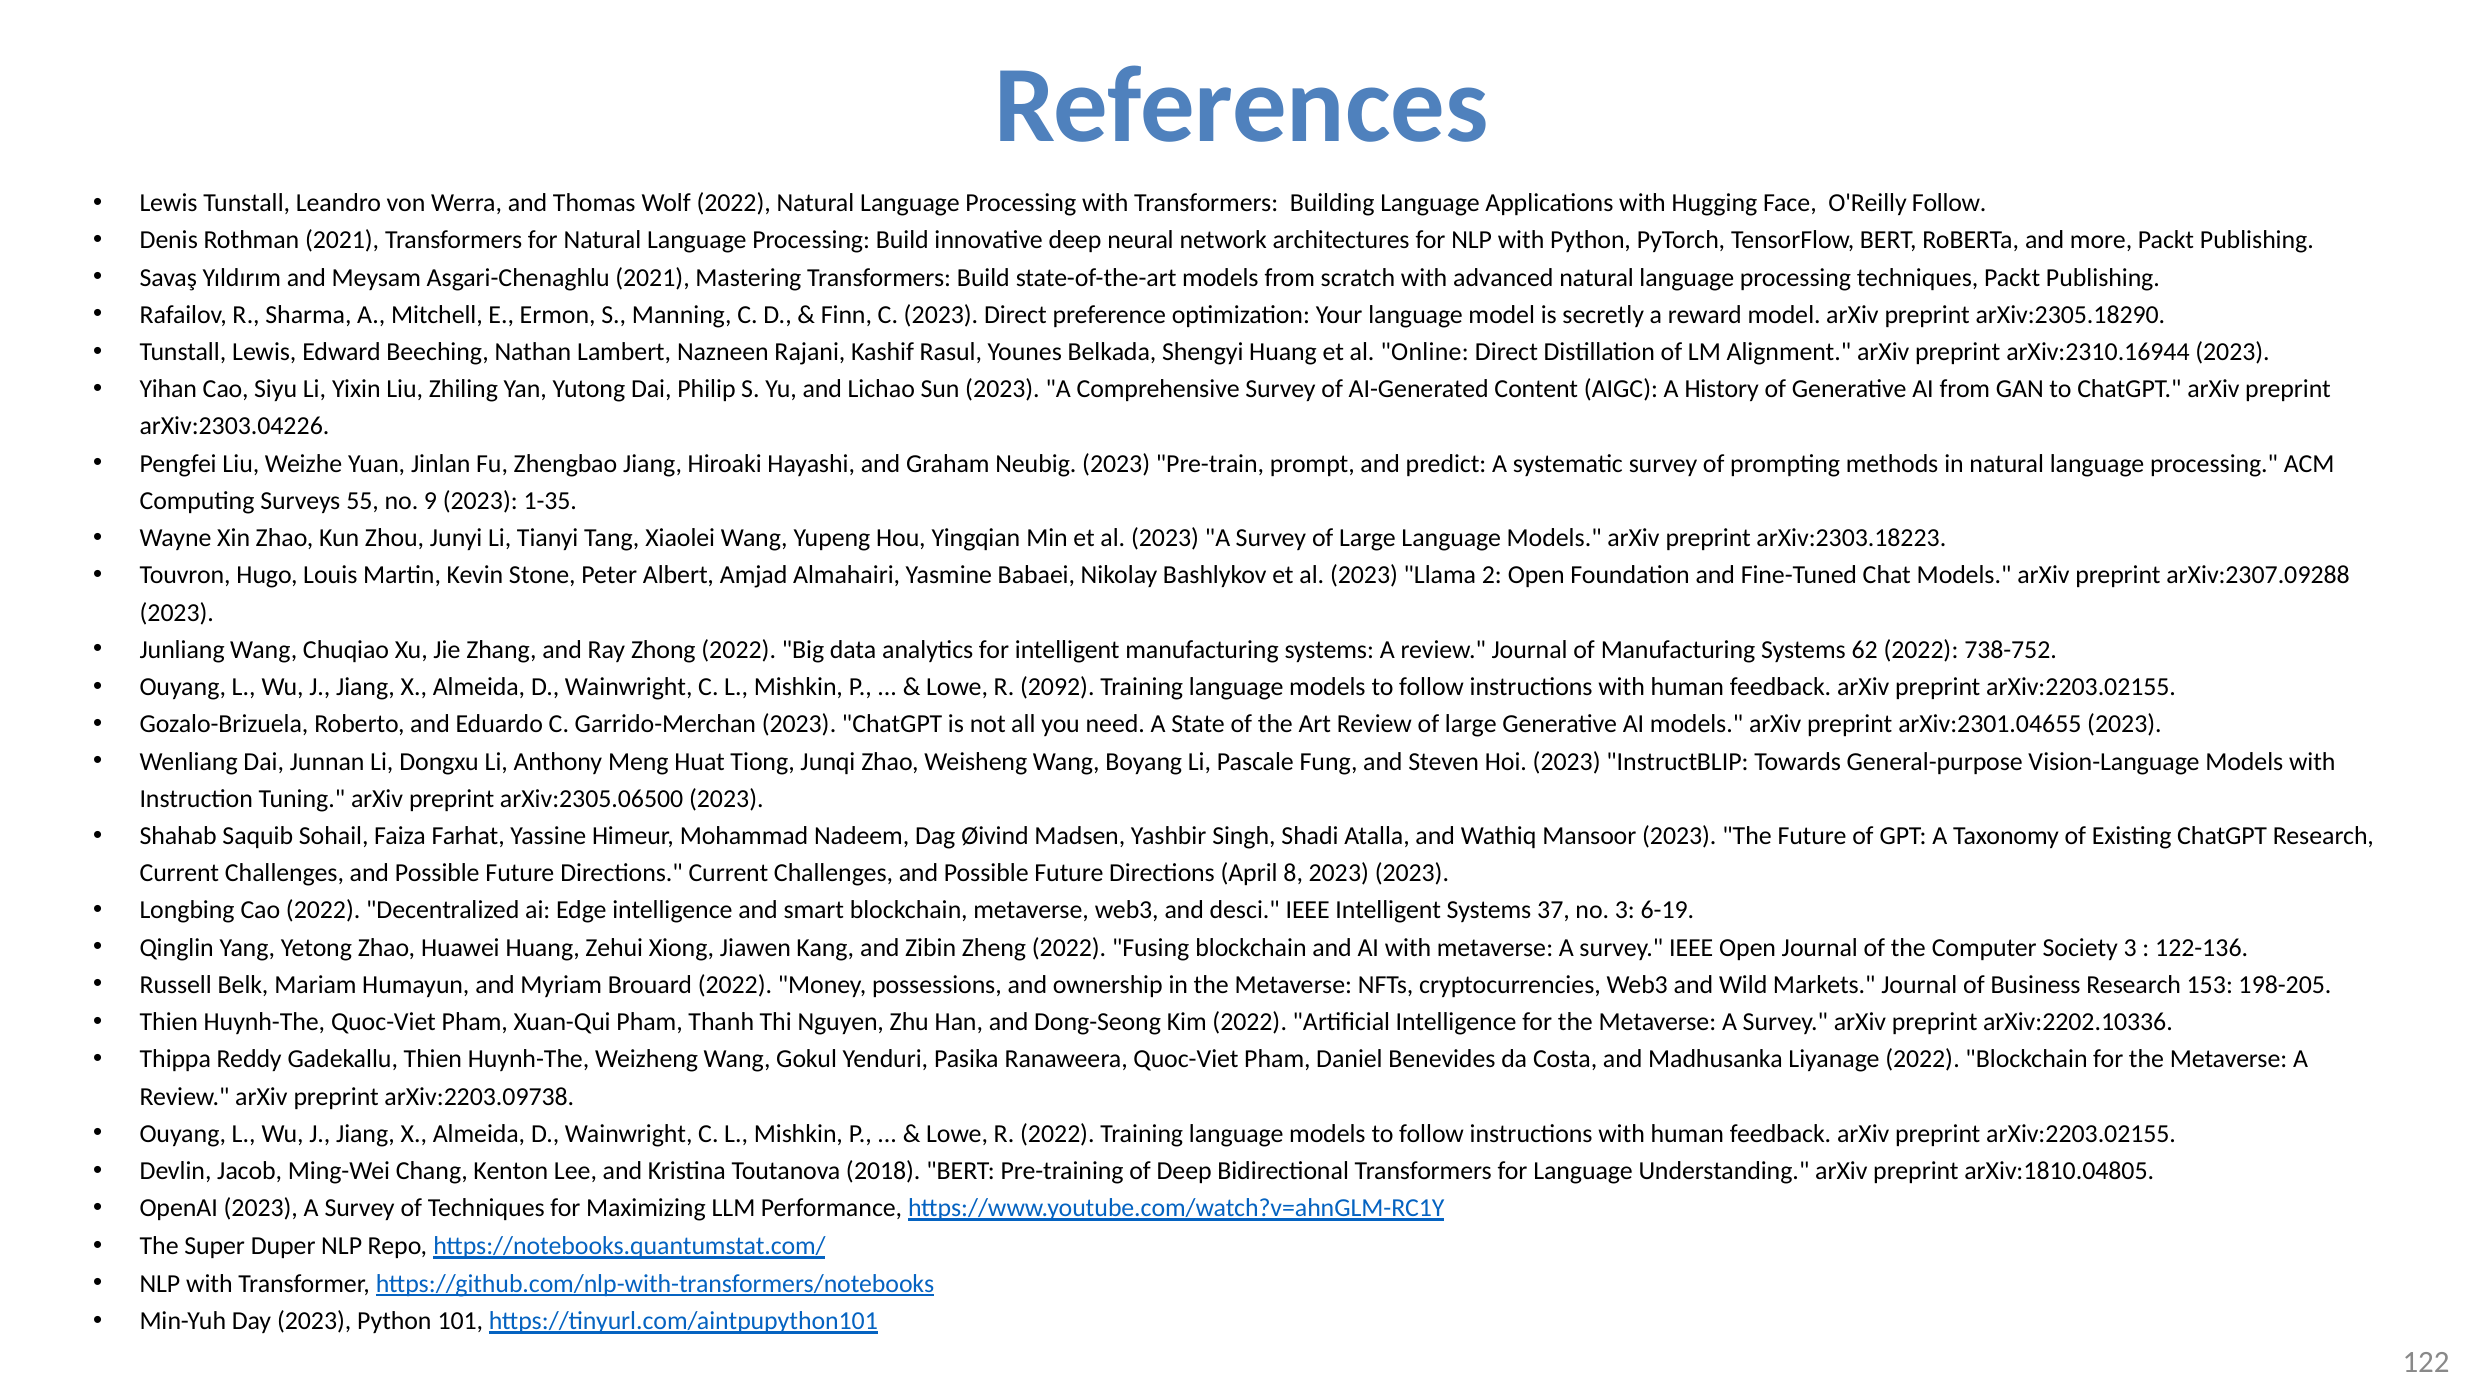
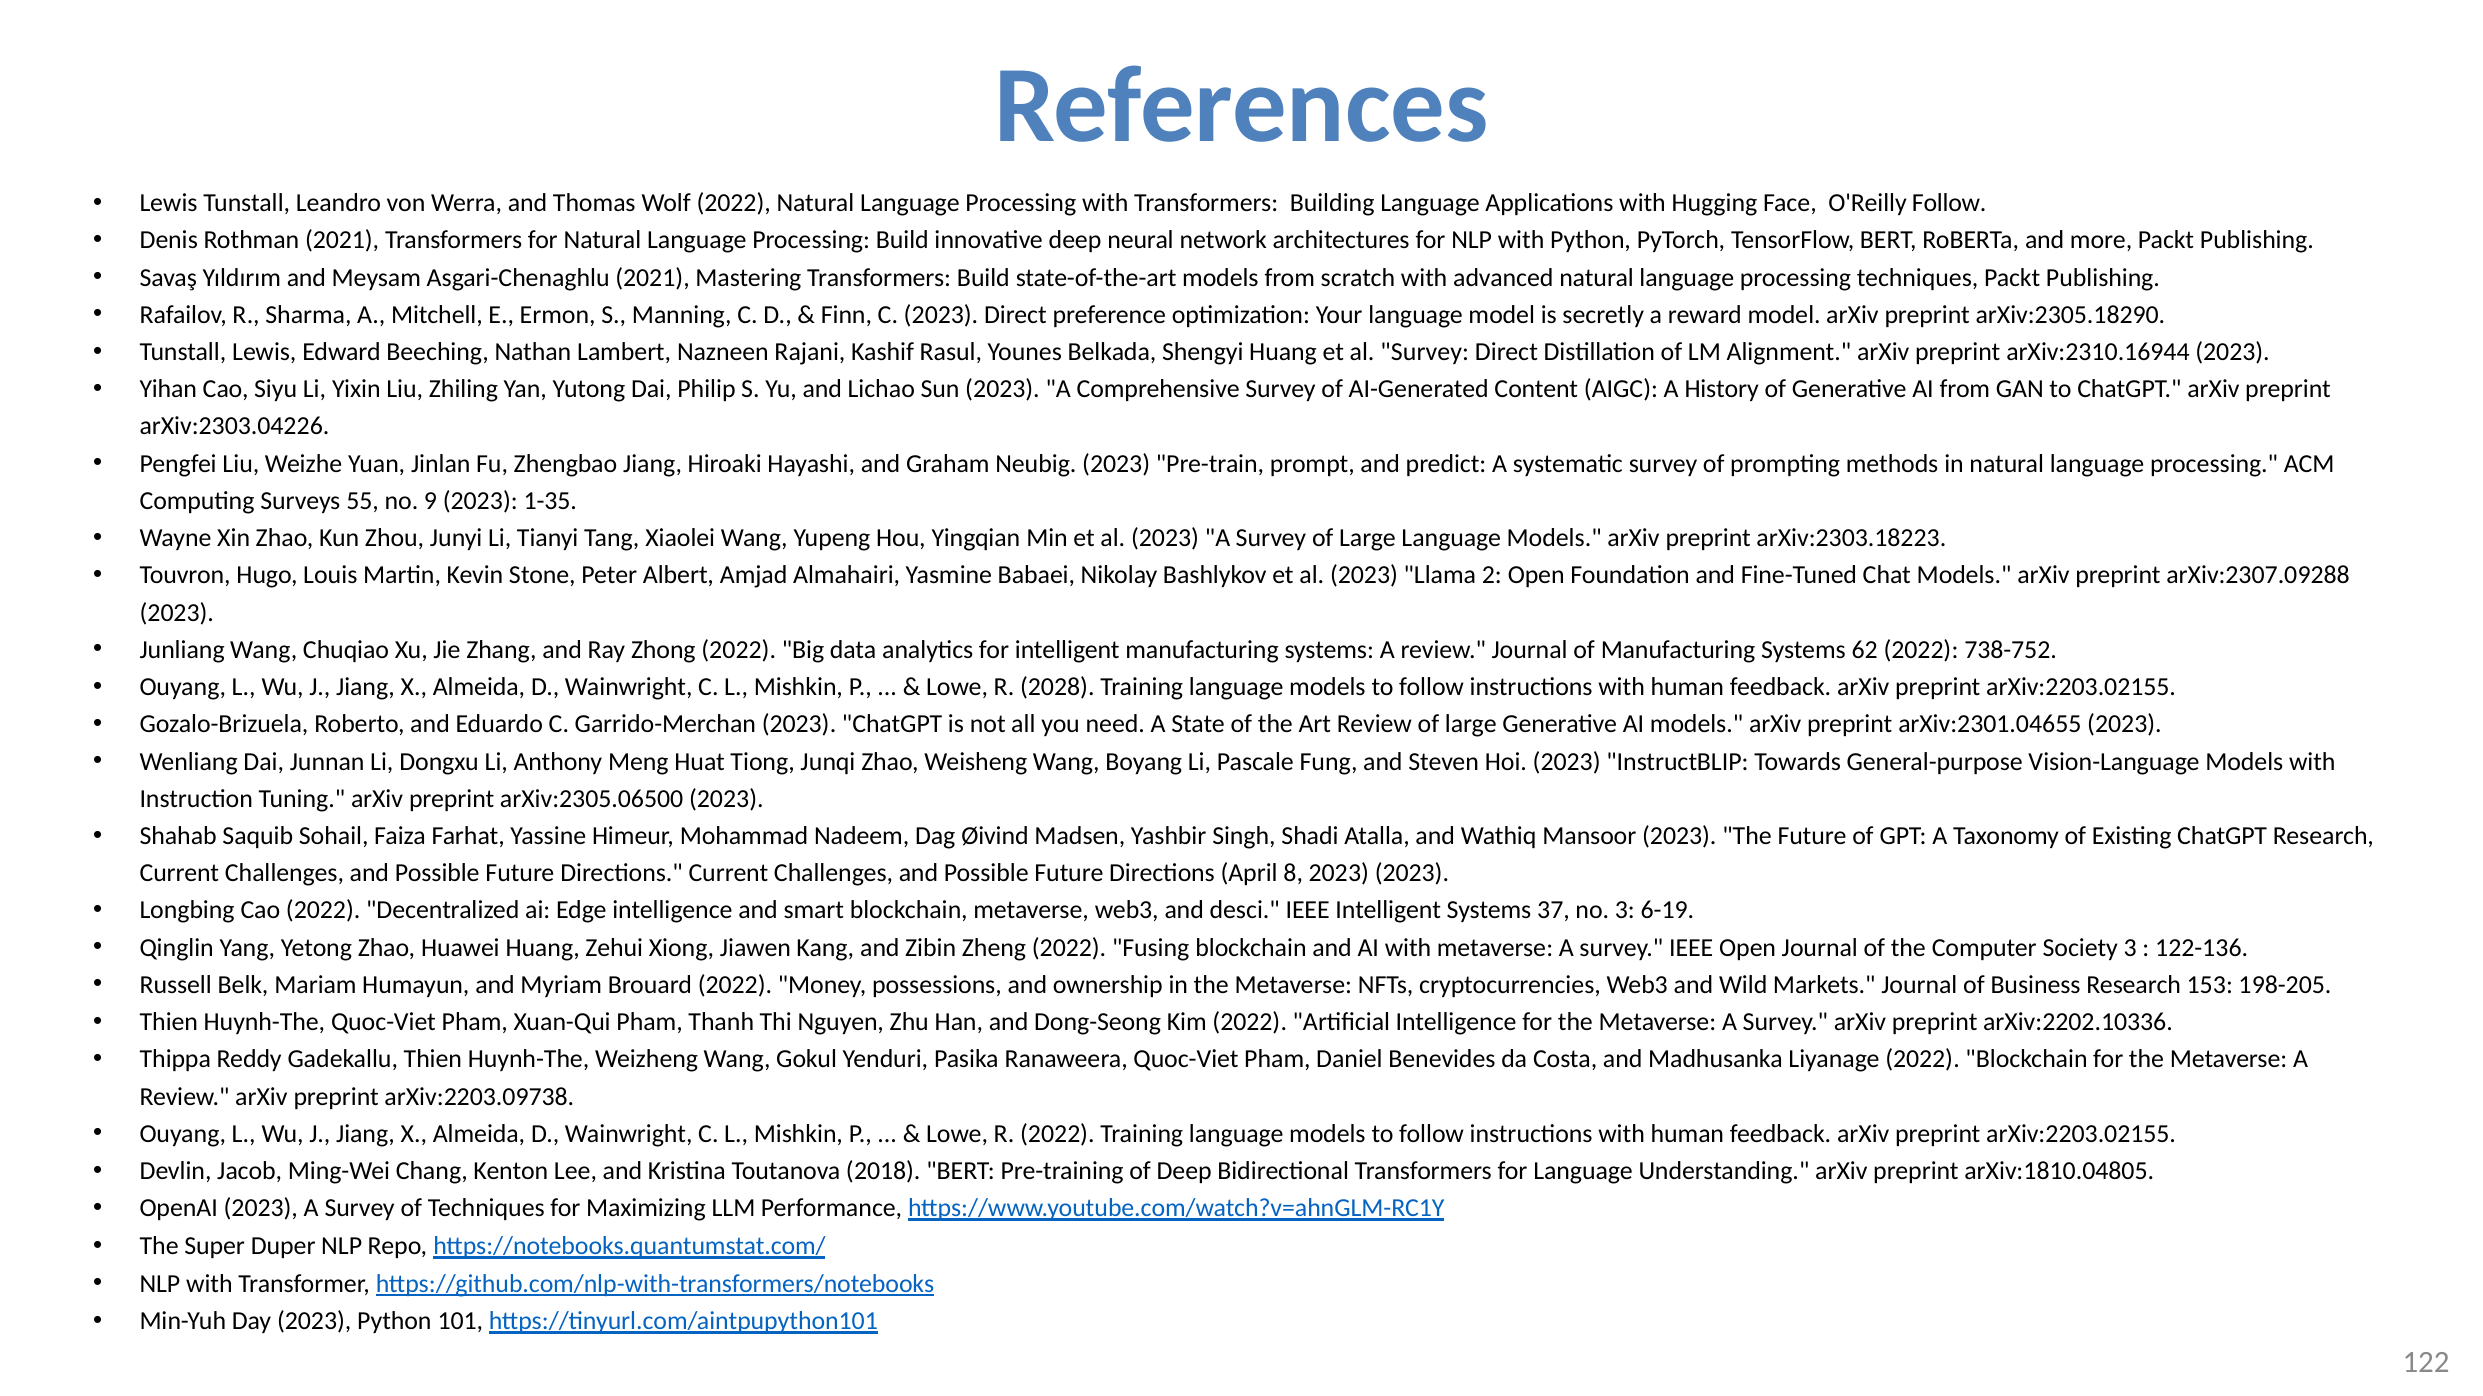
al Online: Online -> Survey (1425, 352)
2092: 2092 -> 2028 (1057, 687)
